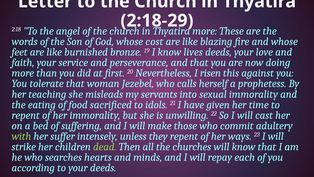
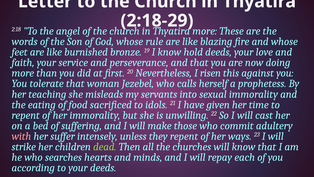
cost: cost -> rule (154, 42)
lives: lives -> hold (193, 52)
with colour: light green -> pink (21, 136)
